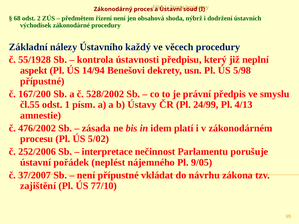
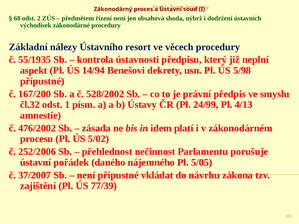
každý: každý -> resort (138, 47)
55/1928: 55/1928 -> 55/1935 (35, 60)
čl.55: čl.55 -> čl.32 (30, 105)
interpretace: interpretace -> přehlednost (107, 152)
neplést: neplést -> daného (108, 163)
9/05: 9/05 -> 5/05 (202, 163)
77/10: 77/10 -> 77/39 (104, 186)
